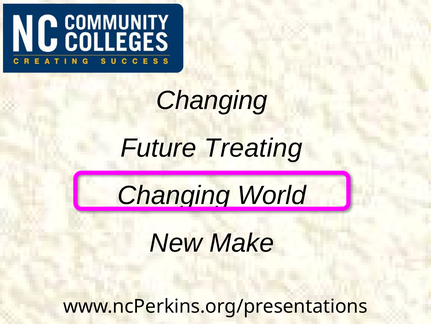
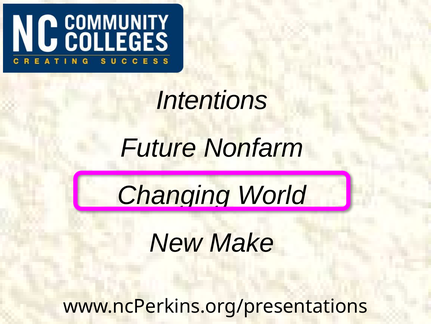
Changing: Changing -> Intentions (212, 100)
Treating: Treating -> Nonfarm (254, 148)
